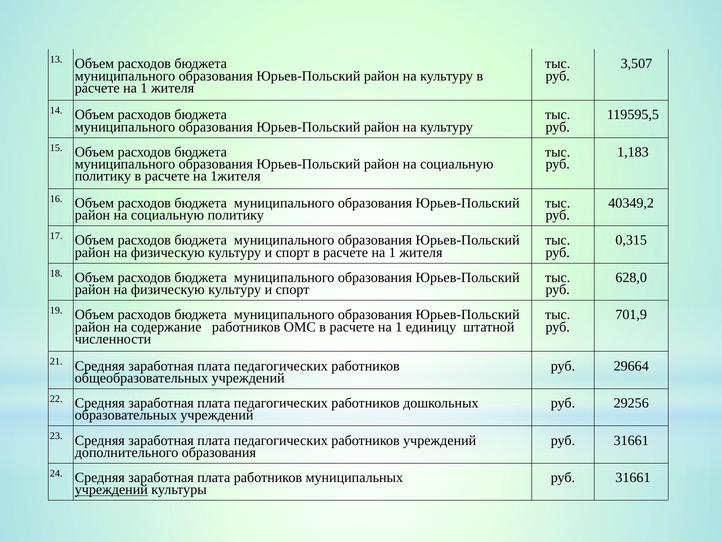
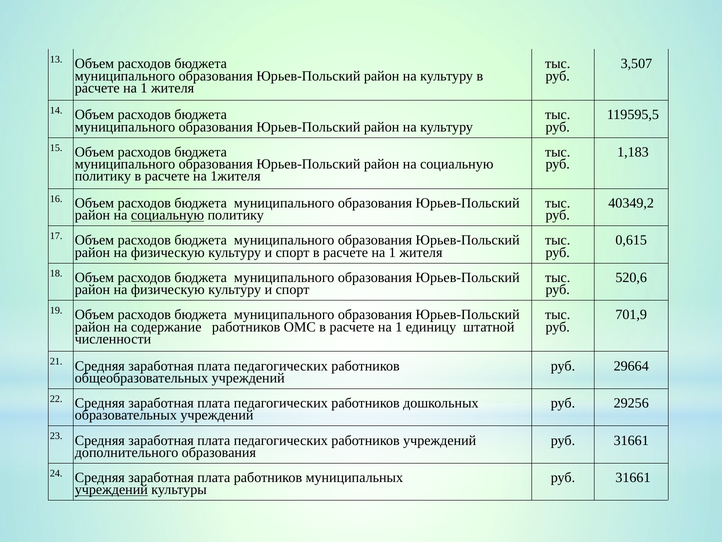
социальную underline: none -> present (168, 215)
0,315: 0,315 -> 0,615 (631, 240)
628,0: 628,0 -> 520,6 (631, 277)
